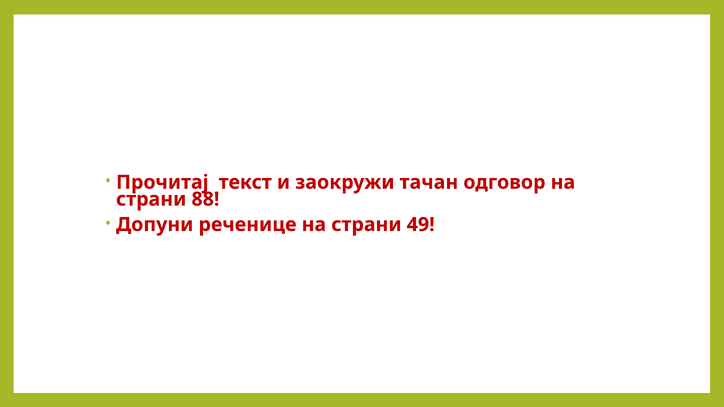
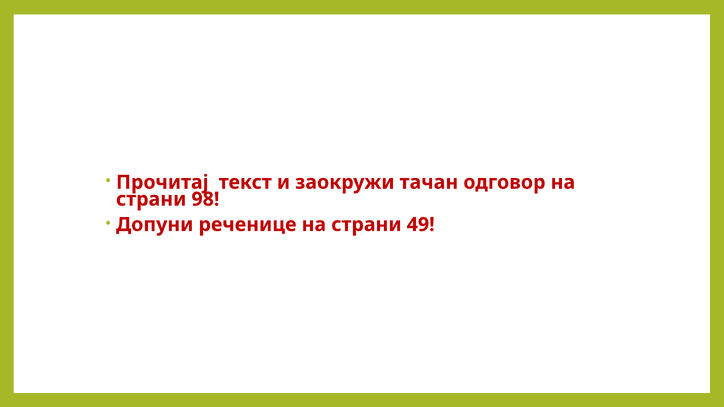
88: 88 -> 98 (205, 199)
